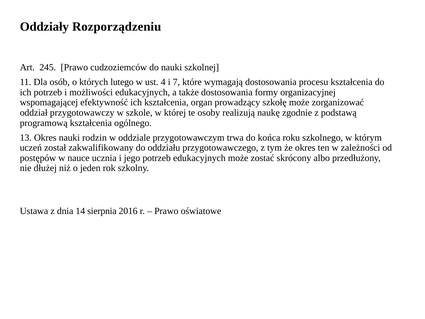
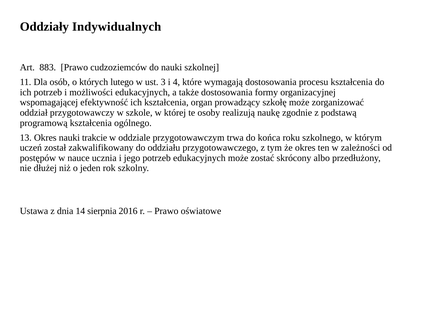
Rozporządzeniu: Rozporządzeniu -> Indywidualnych (117, 27)
245: 245 -> 883 (48, 67)
4: 4 -> 3 (163, 82)
7: 7 -> 4 (176, 82)
rodzin: rodzin -> trakcie (95, 137)
